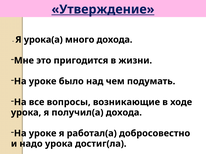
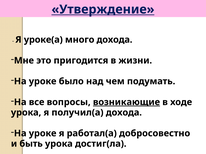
урока(а: урока(а -> уроке(а (43, 40)
возникающие underline: none -> present (126, 102)
надо: надо -> быть (31, 144)
